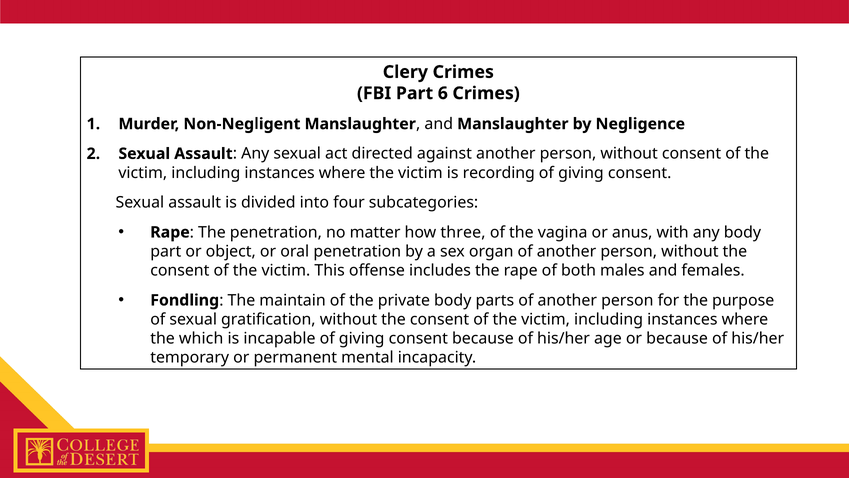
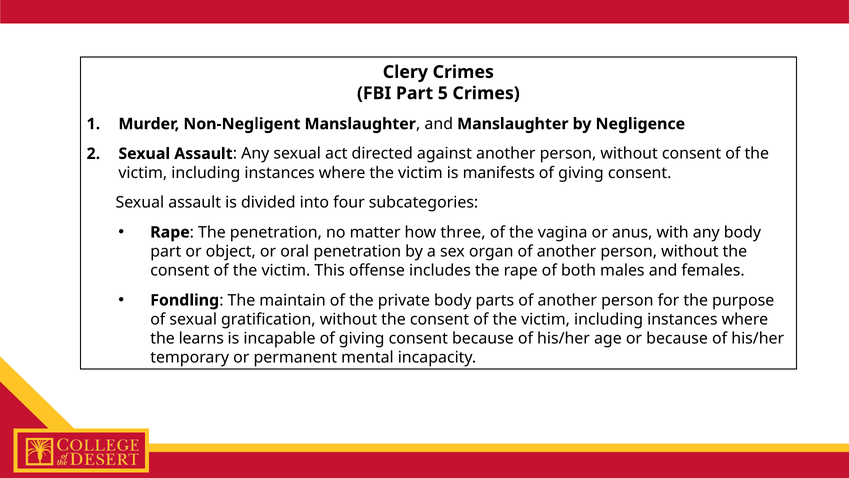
6: 6 -> 5 (443, 93)
recording: recording -> manifests (499, 173)
which: which -> learns (201, 338)
